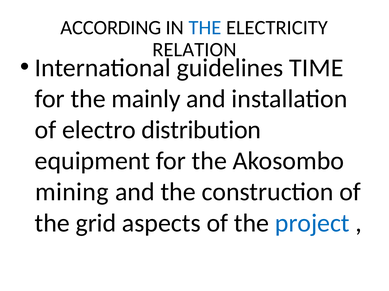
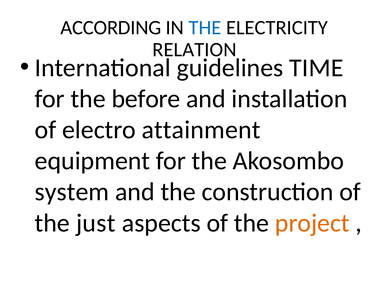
mainly: mainly -> before (146, 99)
distribution: distribution -> attainment (201, 130)
mining: mining -> system (72, 192)
grid: grid -> just (96, 224)
project colour: blue -> orange (312, 224)
